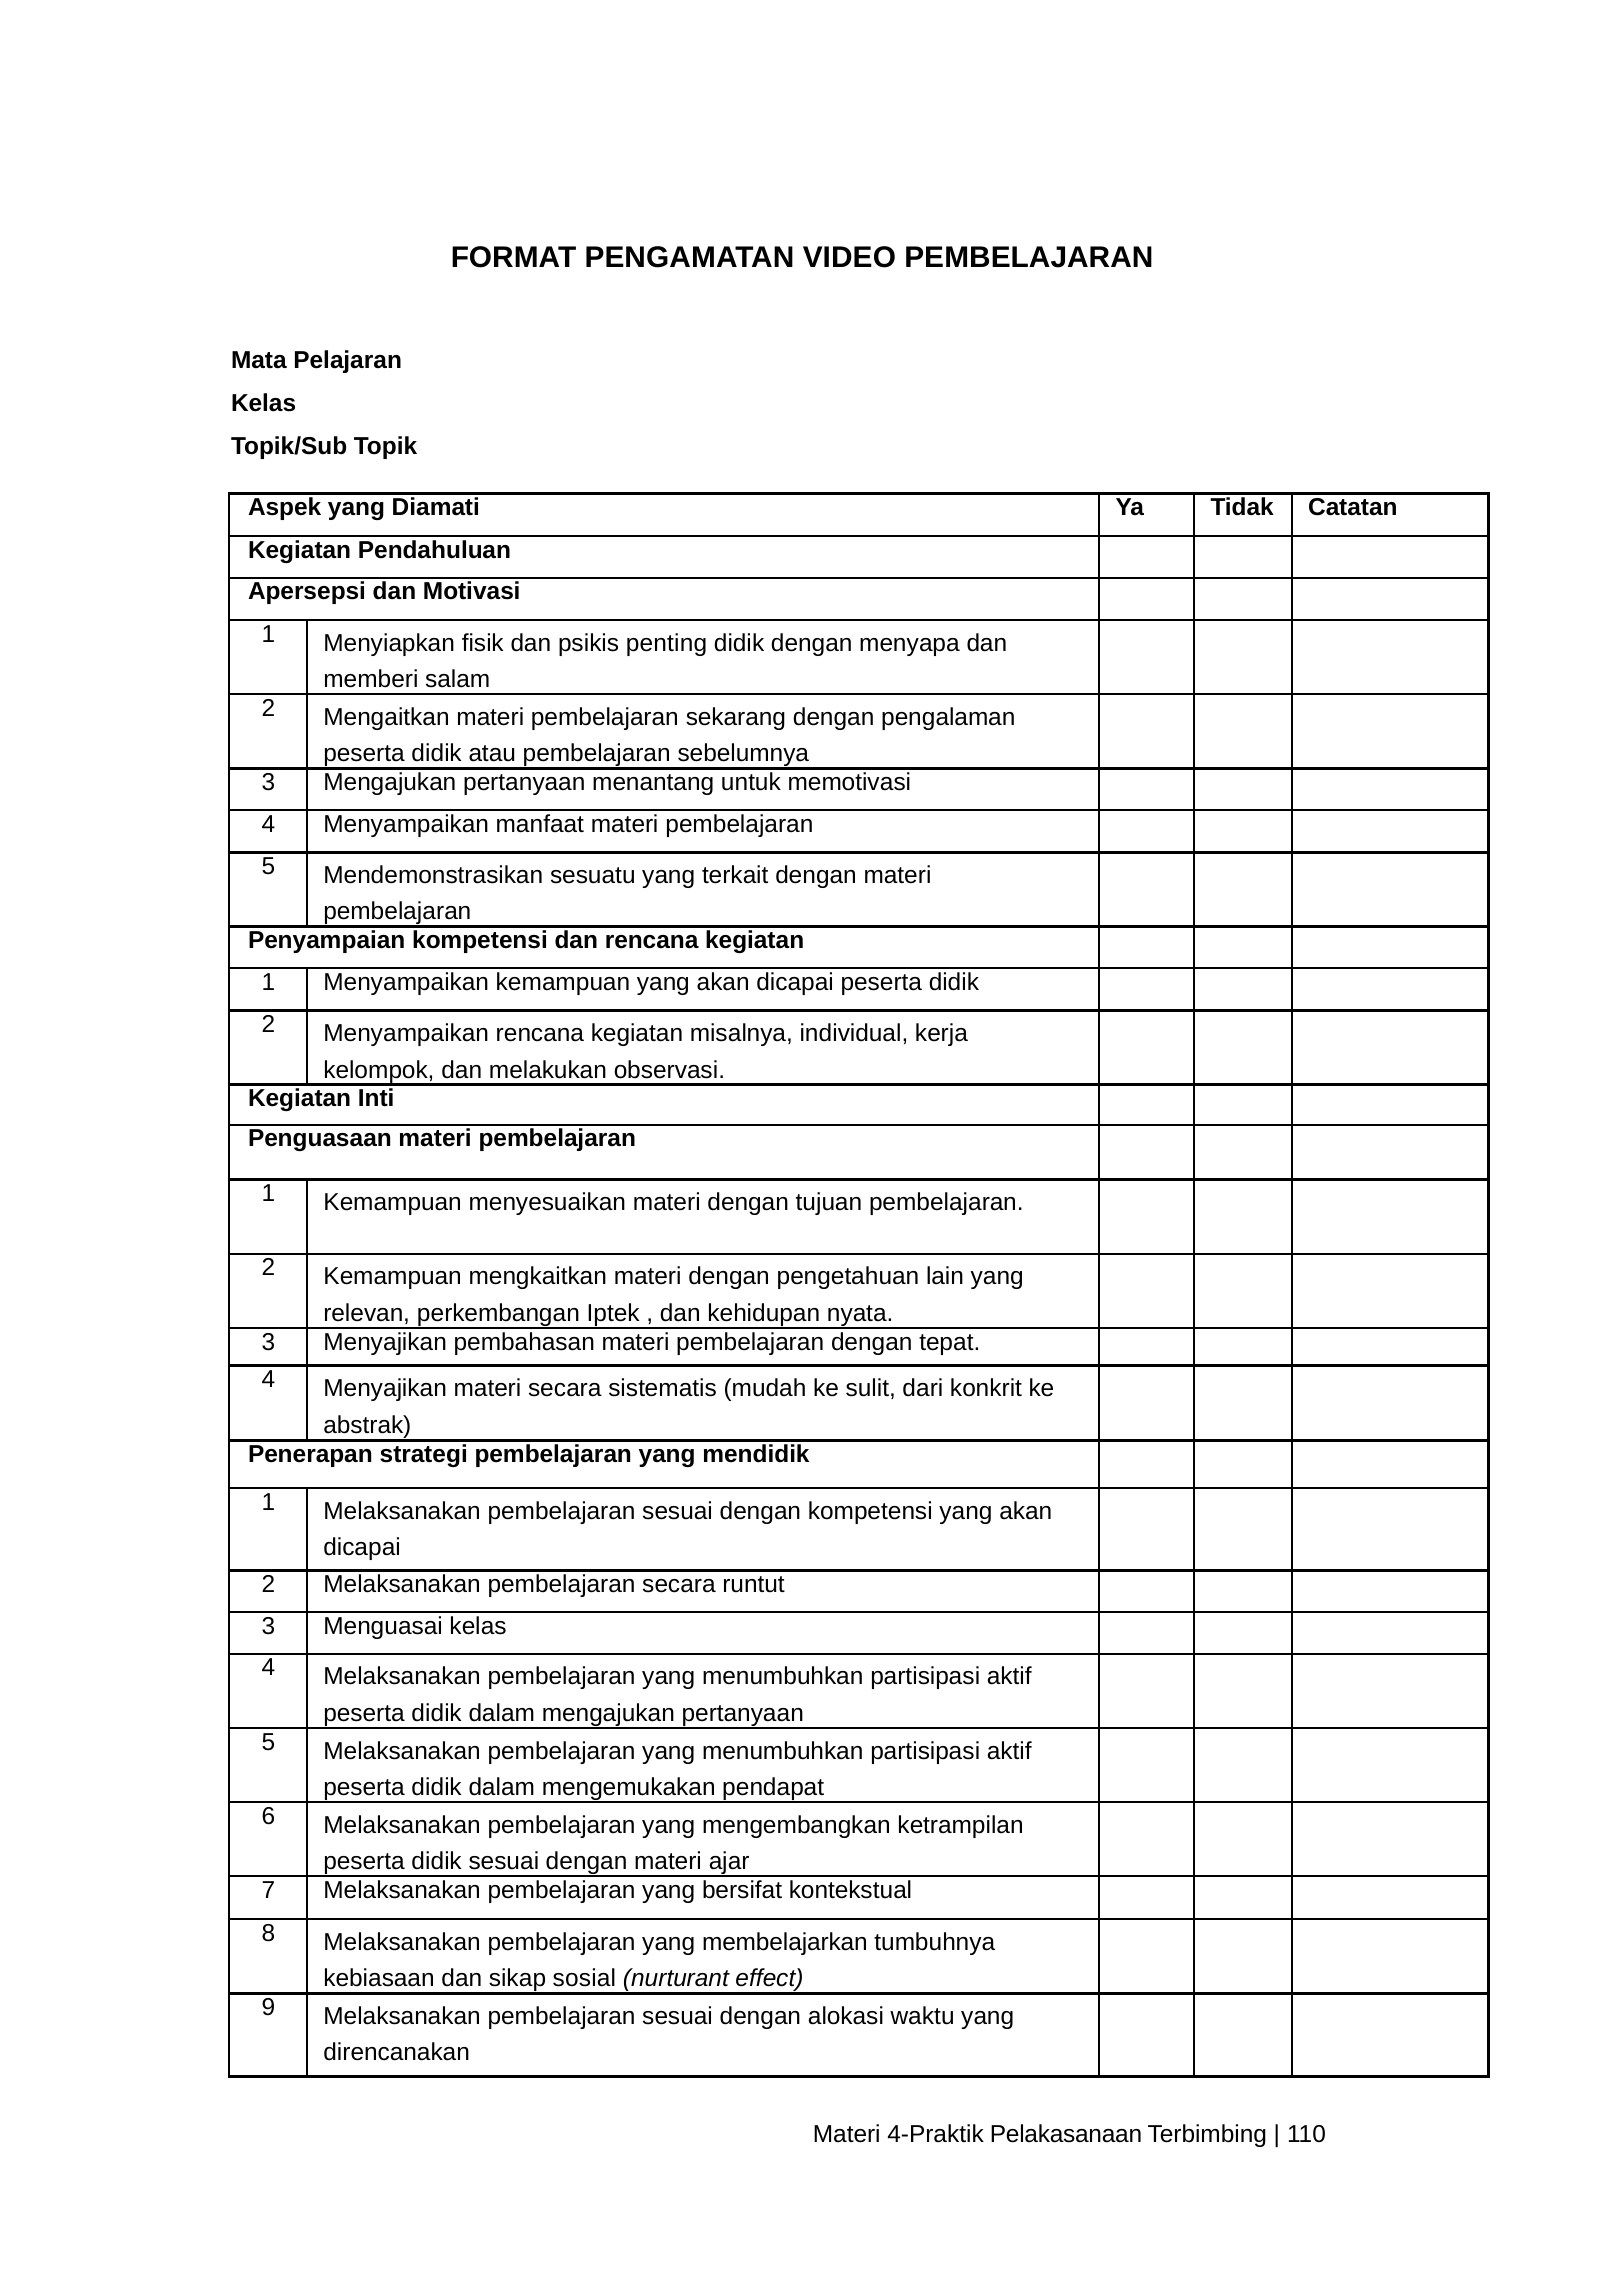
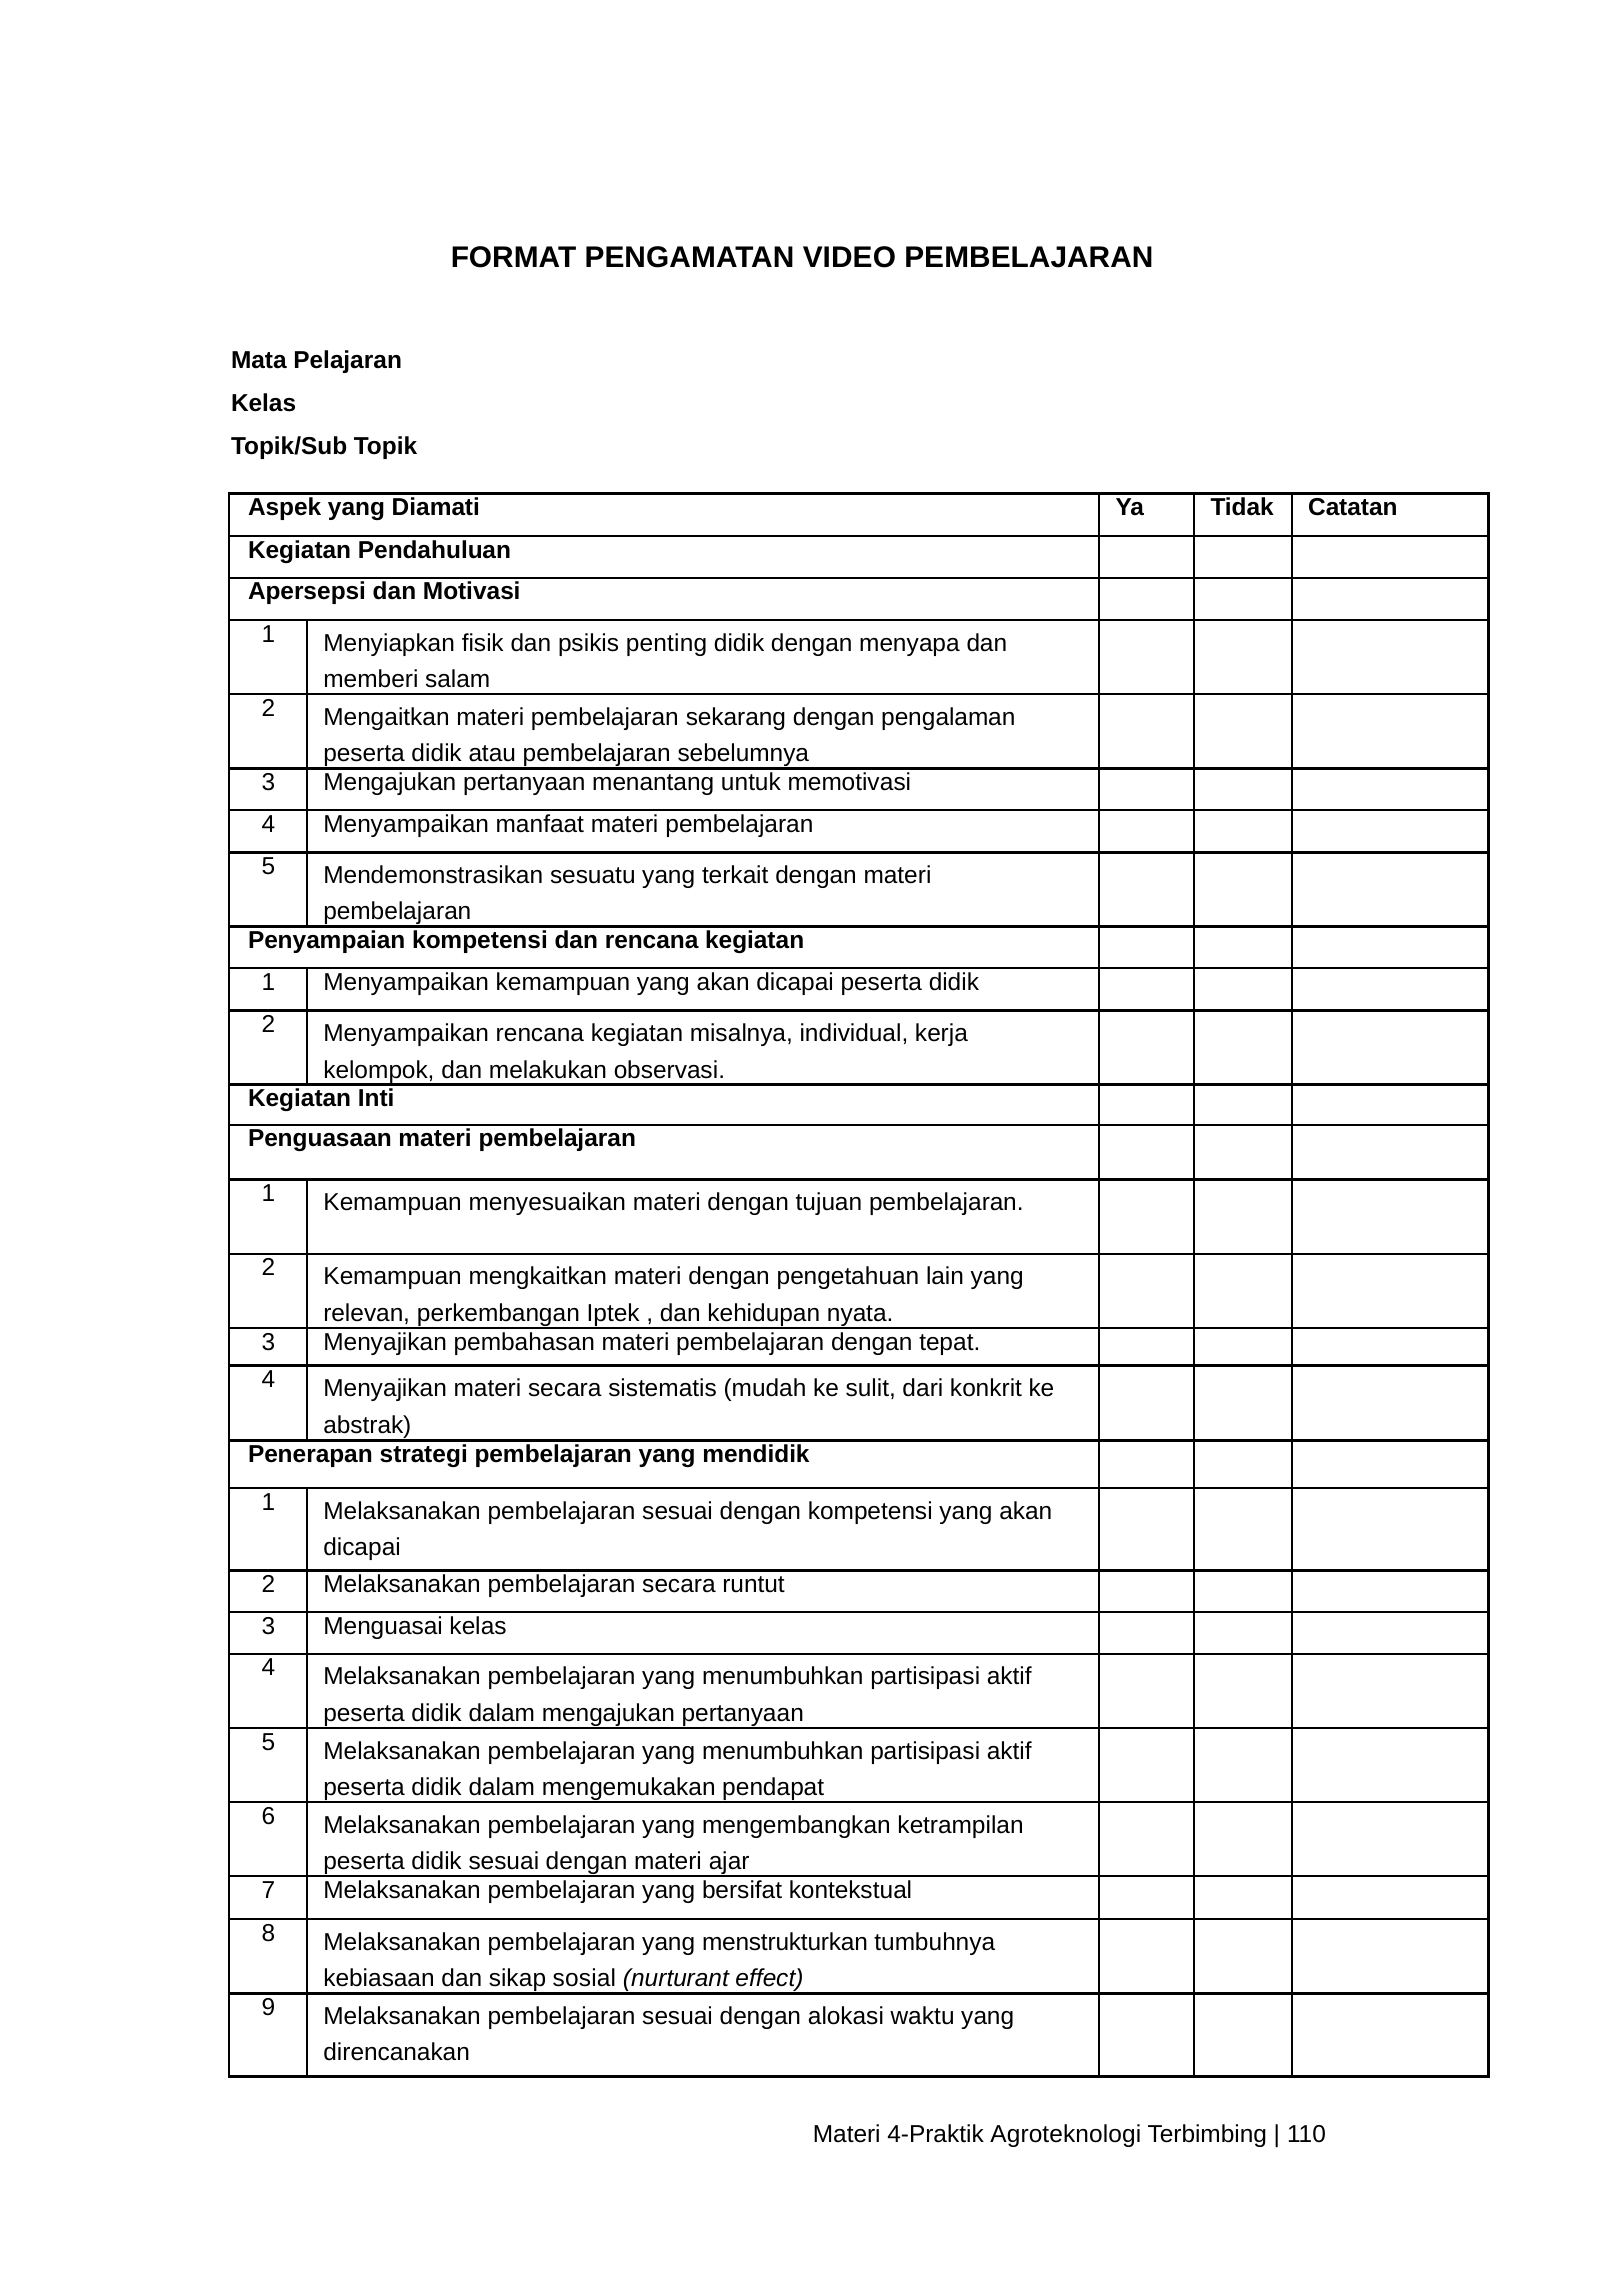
membelajarkan: membelajarkan -> menstrukturkan (785, 1942)
Pelakasanaan: Pelakasanaan -> Agroteknologi (1066, 2134)
